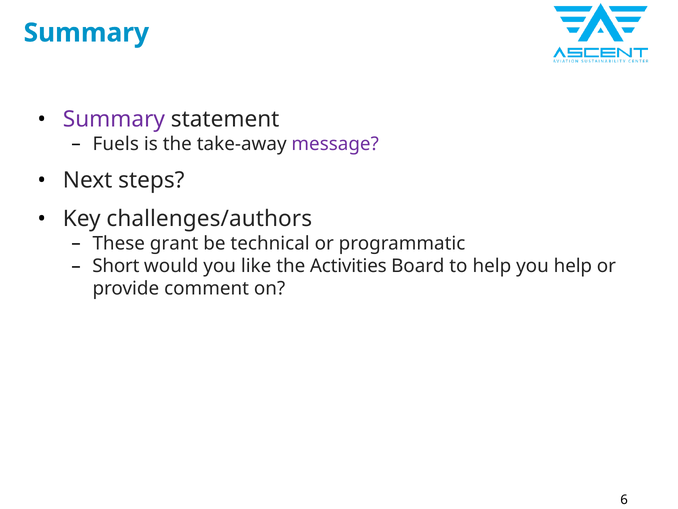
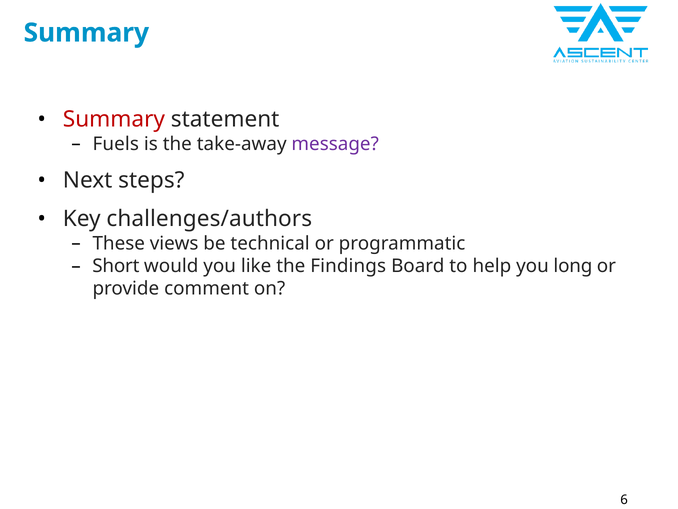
Summary colour: purple -> red (114, 119)
grant: grant -> views (174, 243)
Activities: Activities -> Findings (348, 266)
you help: help -> long (573, 266)
